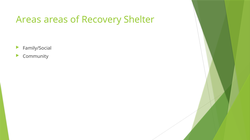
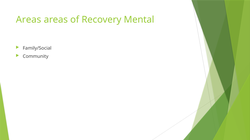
Shelter: Shelter -> Mental (139, 20)
